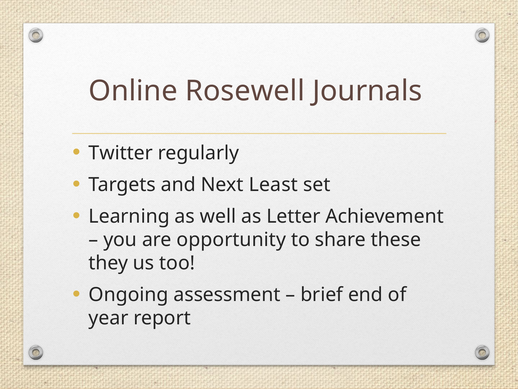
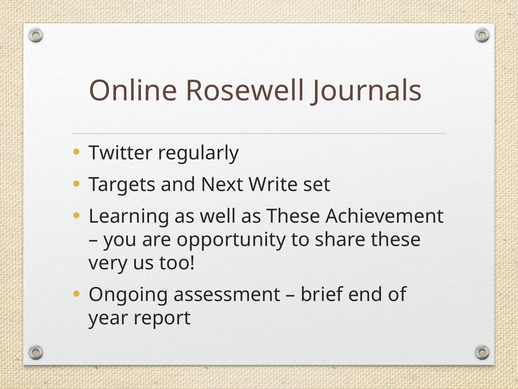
Least: Least -> Write (273, 184)
as Letter: Letter -> These (293, 216)
they: they -> very (108, 263)
